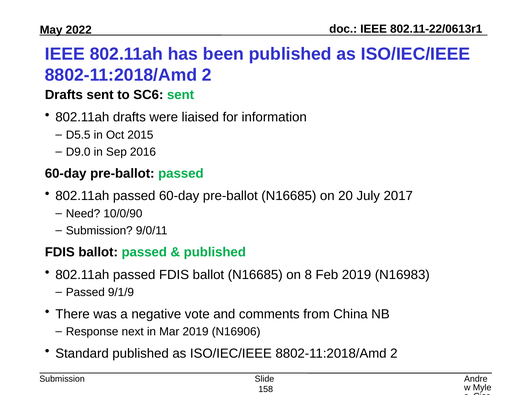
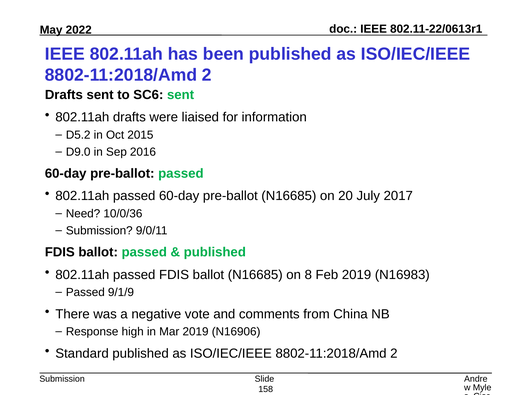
D5.5: D5.5 -> D5.2 (78, 135)
10/0/90: 10/0/90 -> 10/0/36 (123, 214)
next: next -> high (133, 332)
